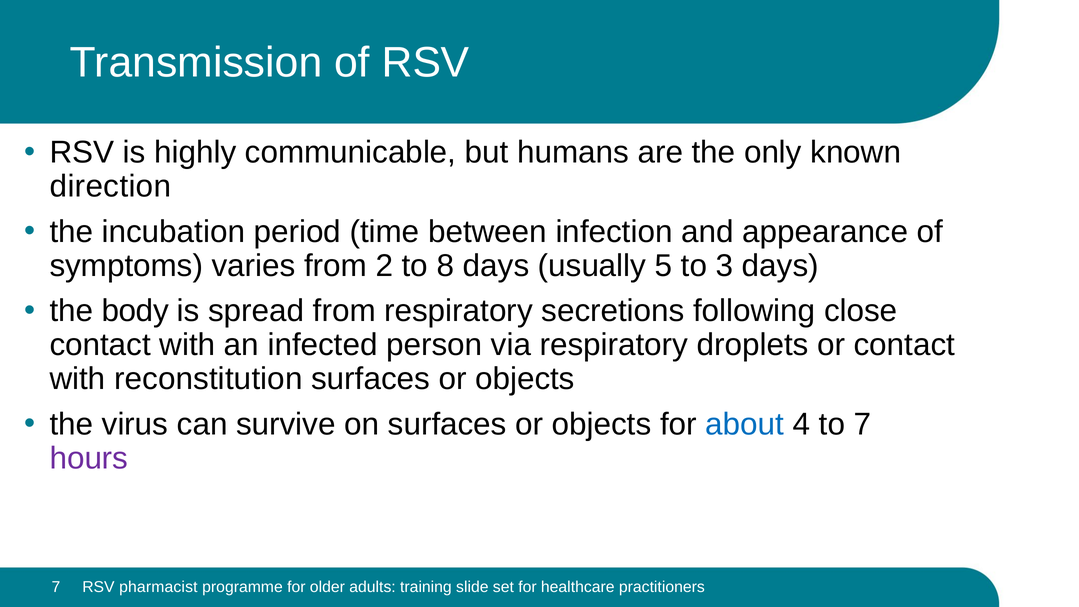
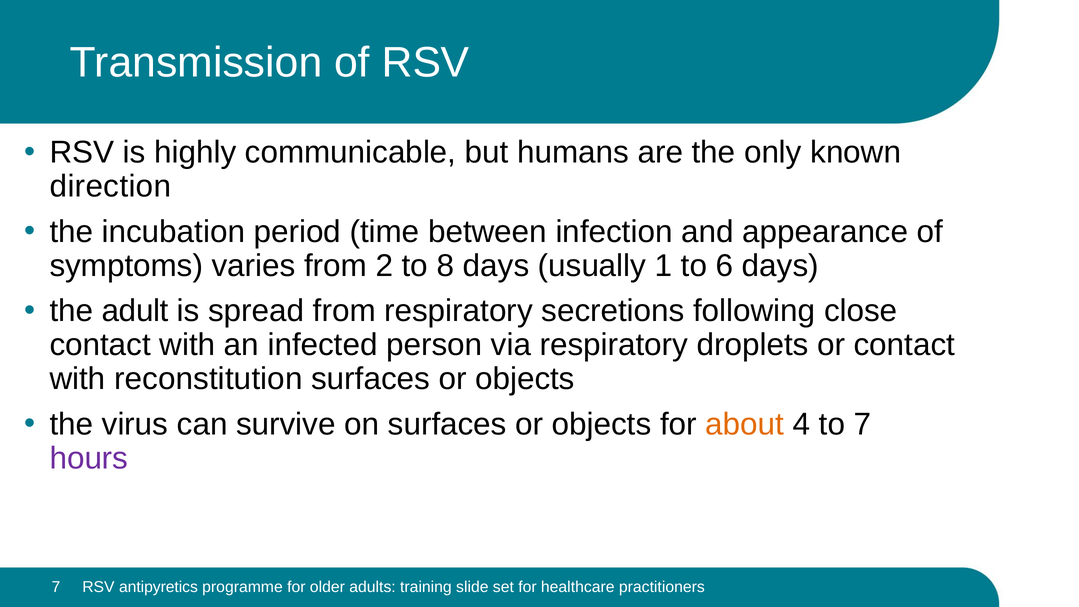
5: 5 -> 1 (664, 266)
3: 3 -> 6 (725, 266)
body: body -> adult (135, 311)
about colour: blue -> orange (745, 424)
pharmacist: pharmacist -> antipyretics (158, 587)
